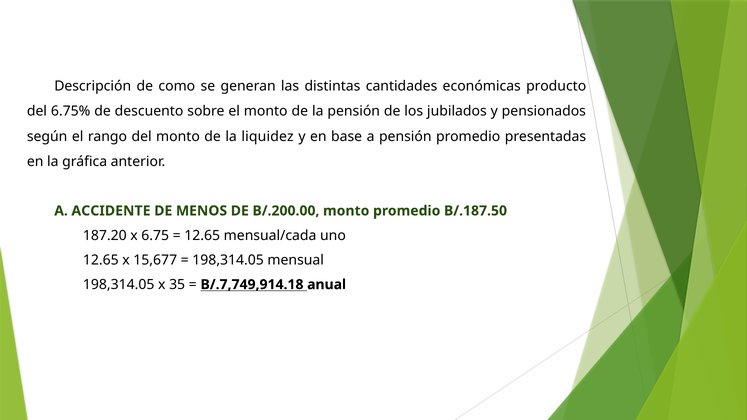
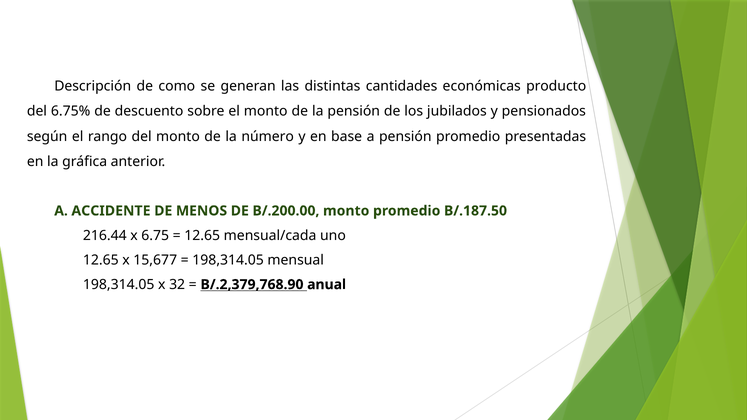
liquidez: liquidez -> número (268, 136)
187.20: 187.20 -> 216.44 (105, 235)
35: 35 -> 32 (177, 285)
B/.7,749,914.18: B/.7,749,914.18 -> B/.2,379,768.90 (252, 285)
